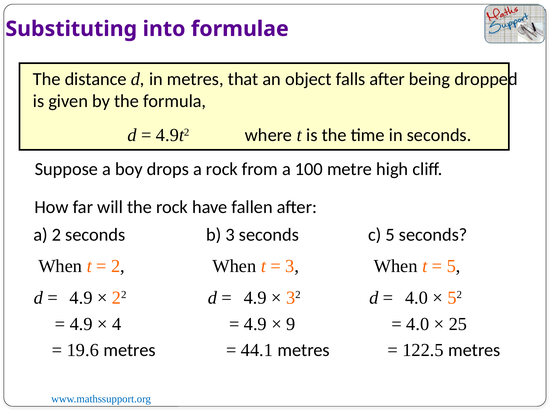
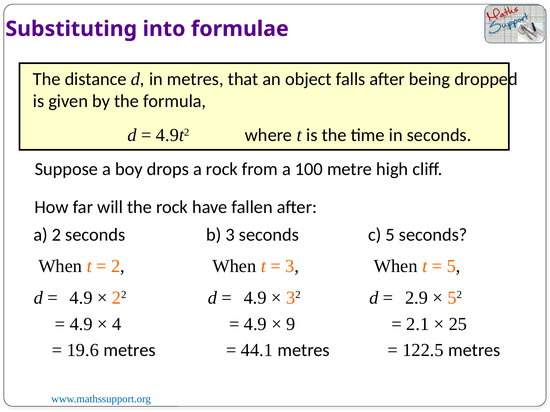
4.0: 4.0 -> 2.9 (417, 298)
4.0: 4.0 -> 2.1 (418, 324)
